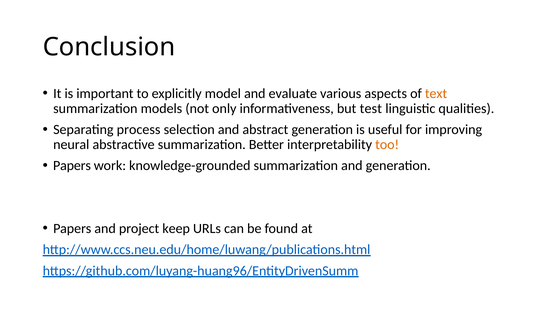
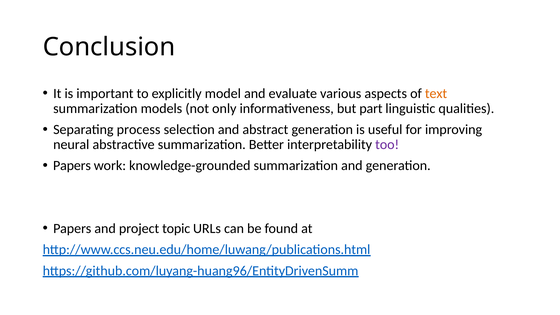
test: test -> part (371, 109)
too colour: orange -> purple (387, 145)
keep: keep -> topic (176, 228)
